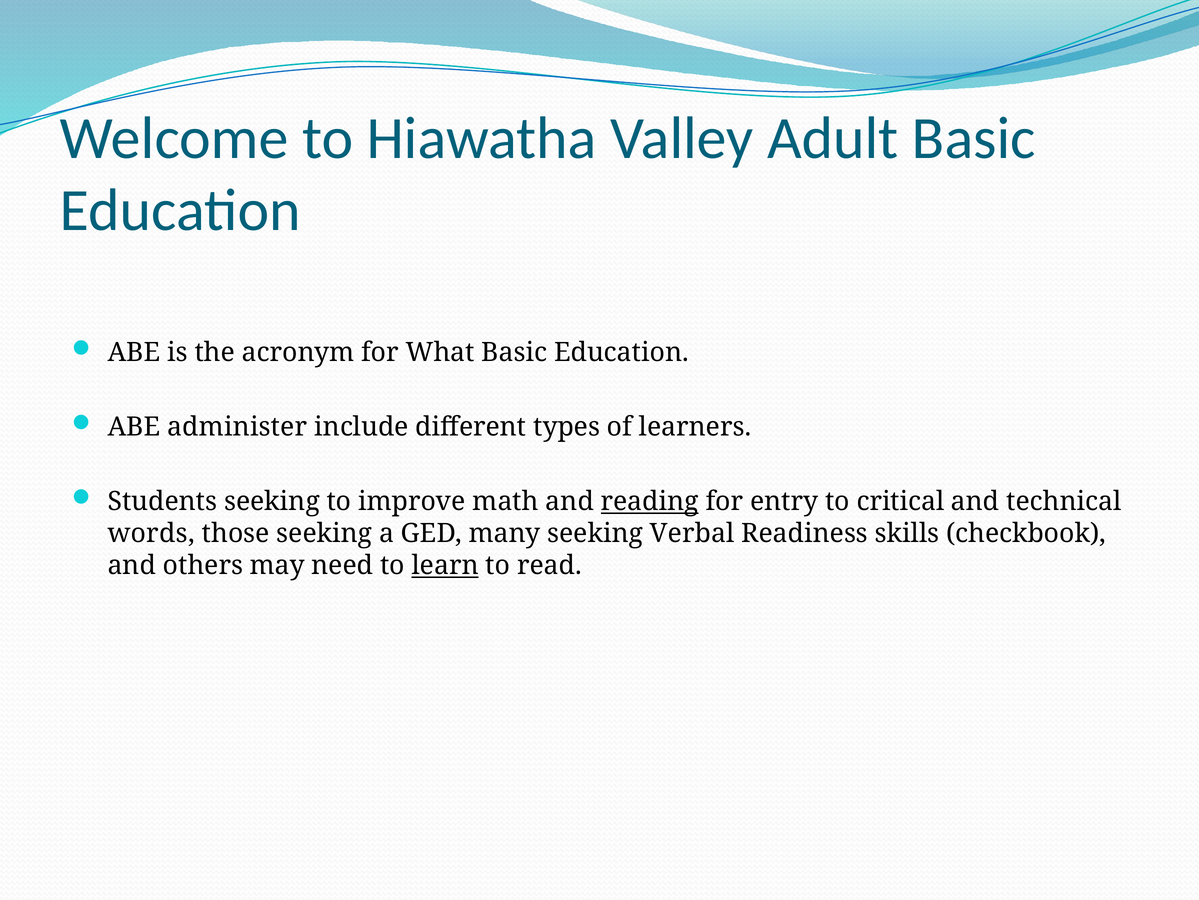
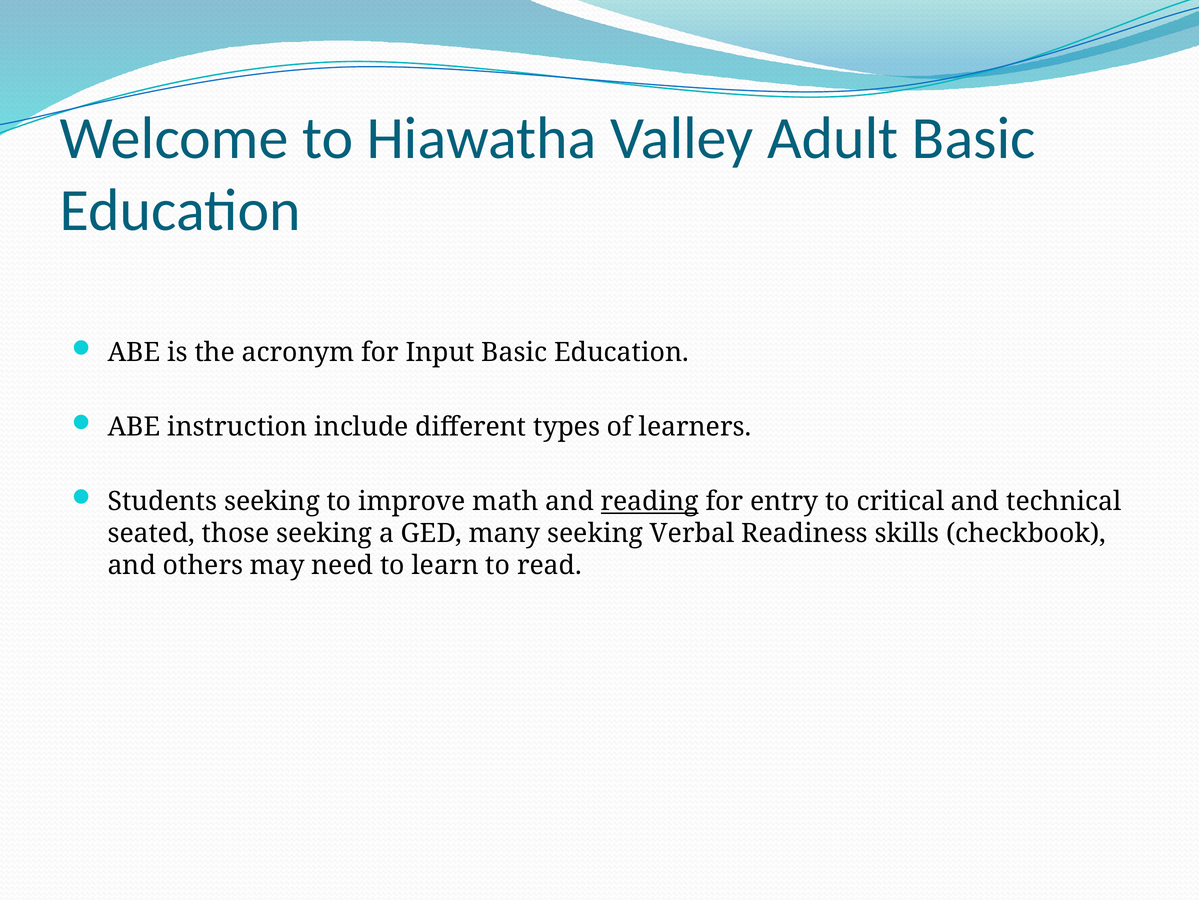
What: What -> Input (440, 352)
administer: administer -> instruction (237, 427)
words: words -> seated (151, 533)
learn underline: present -> none (445, 565)
